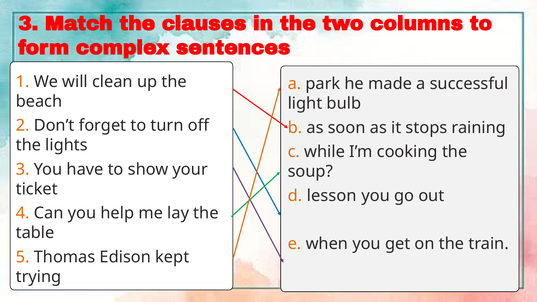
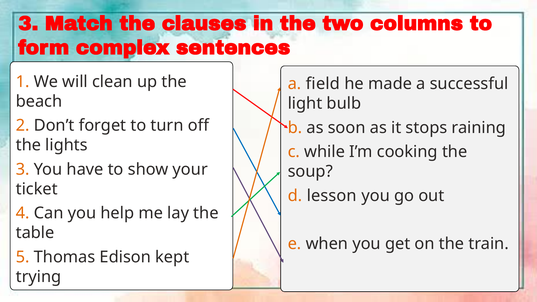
park: park -> field (323, 84)
